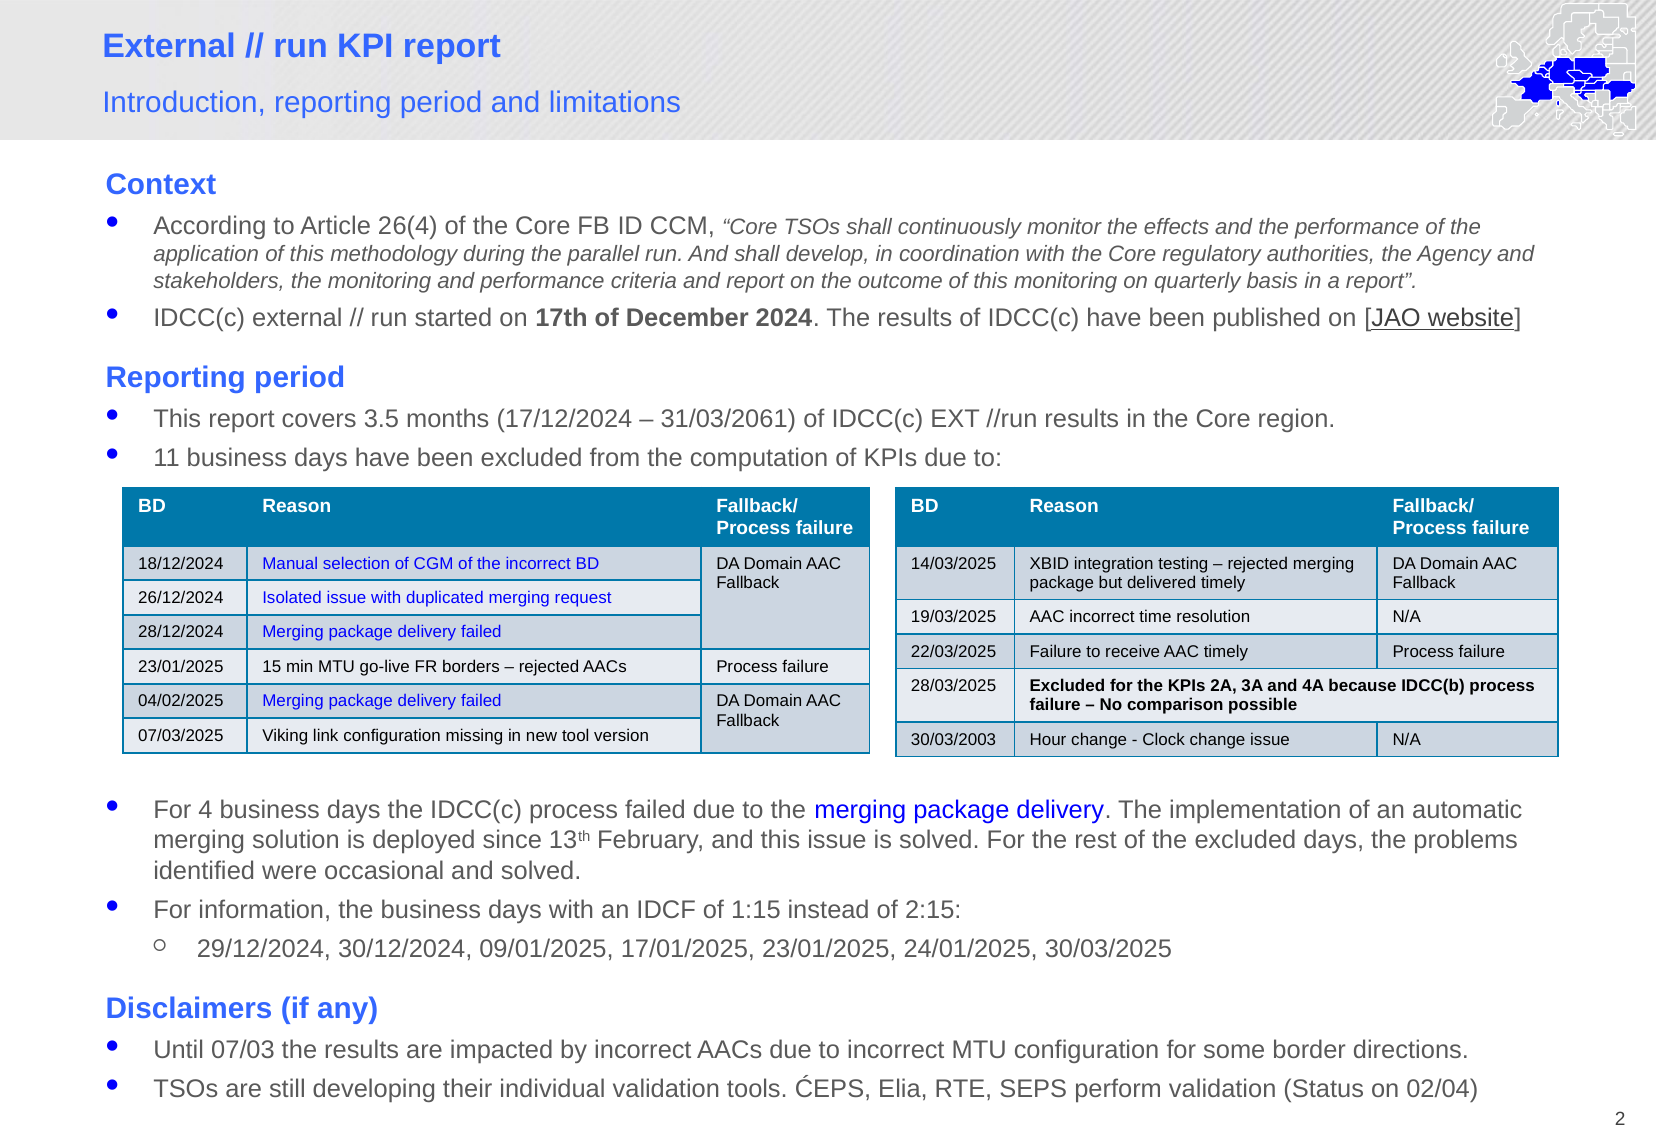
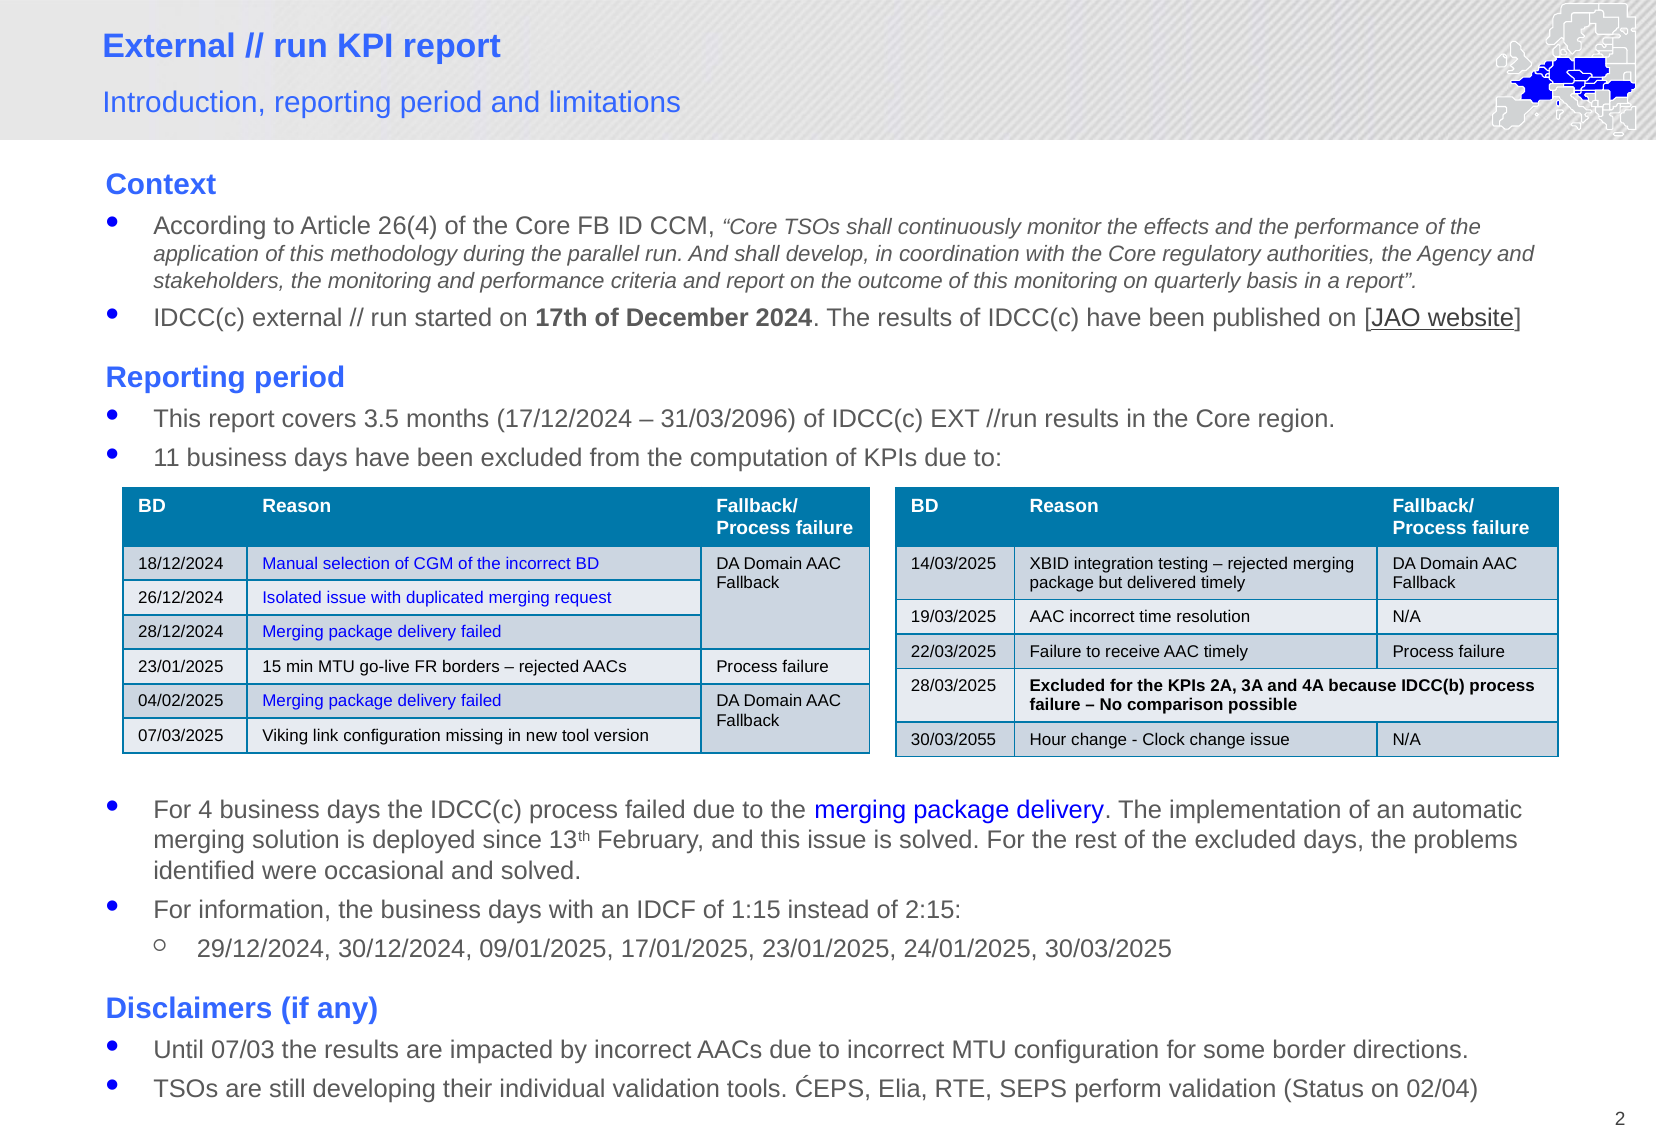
31/03/2061: 31/03/2061 -> 31/03/2096 (728, 420)
30/03/2003: 30/03/2003 -> 30/03/2055 (954, 740)
